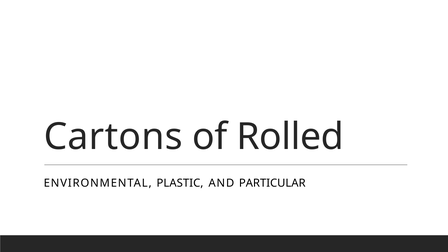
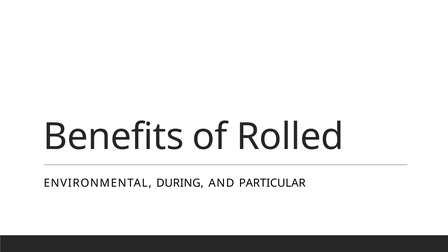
Cartons: Cartons -> Benefits (114, 137)
PLASTIC: PLASTIC -> DURING (180, 183)
